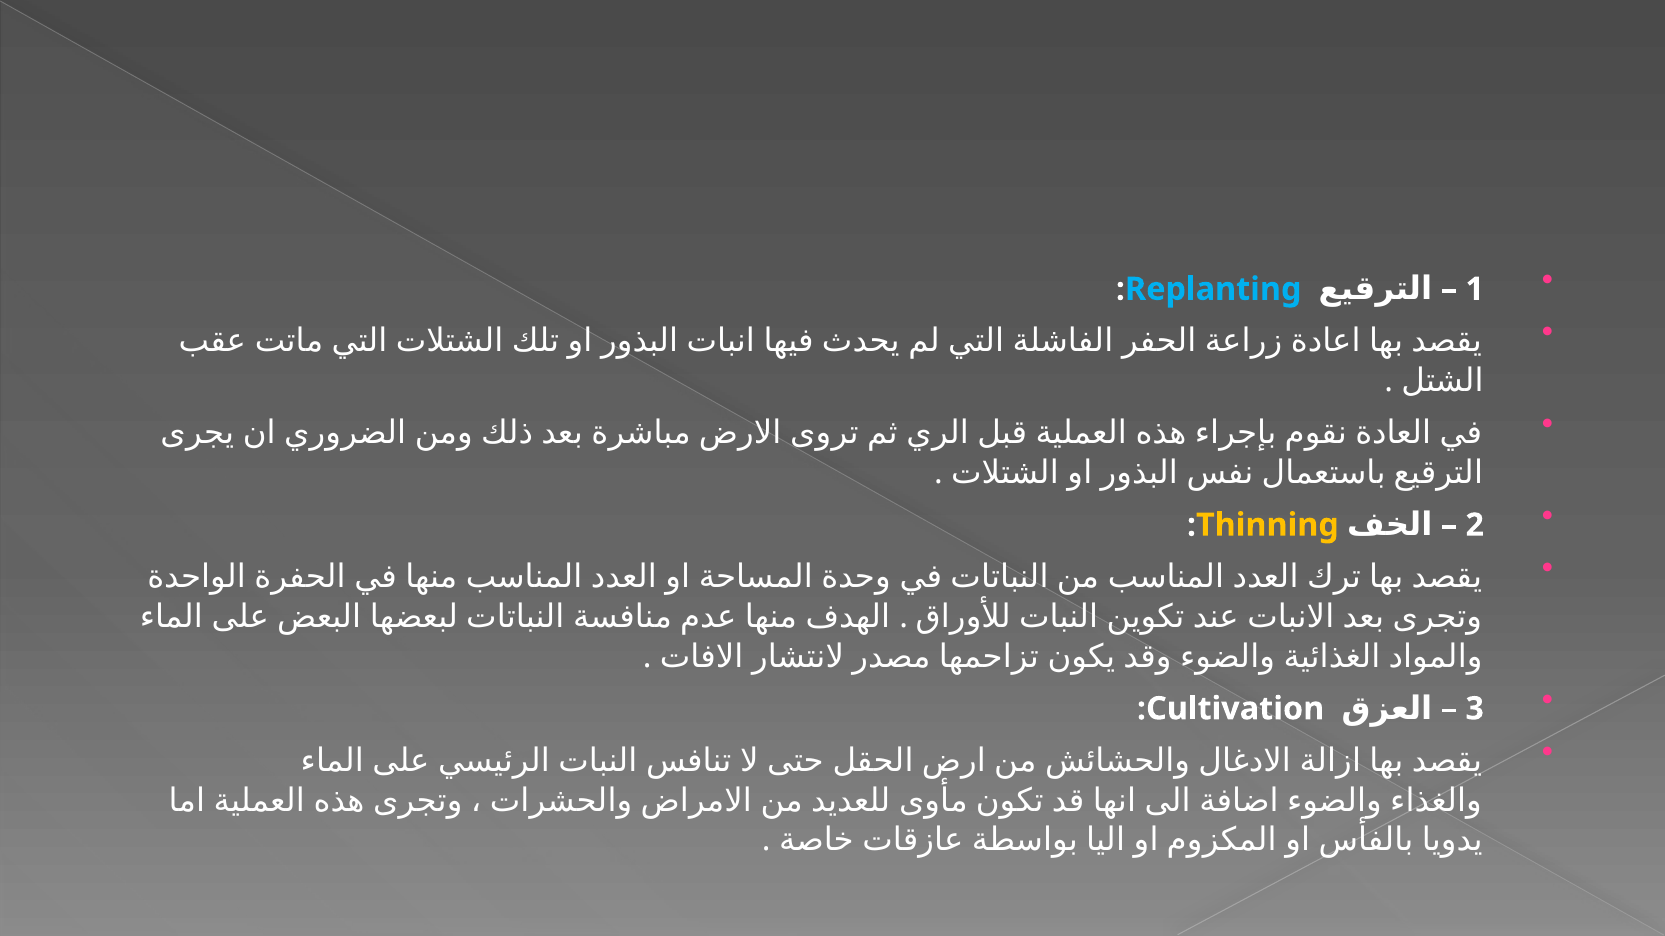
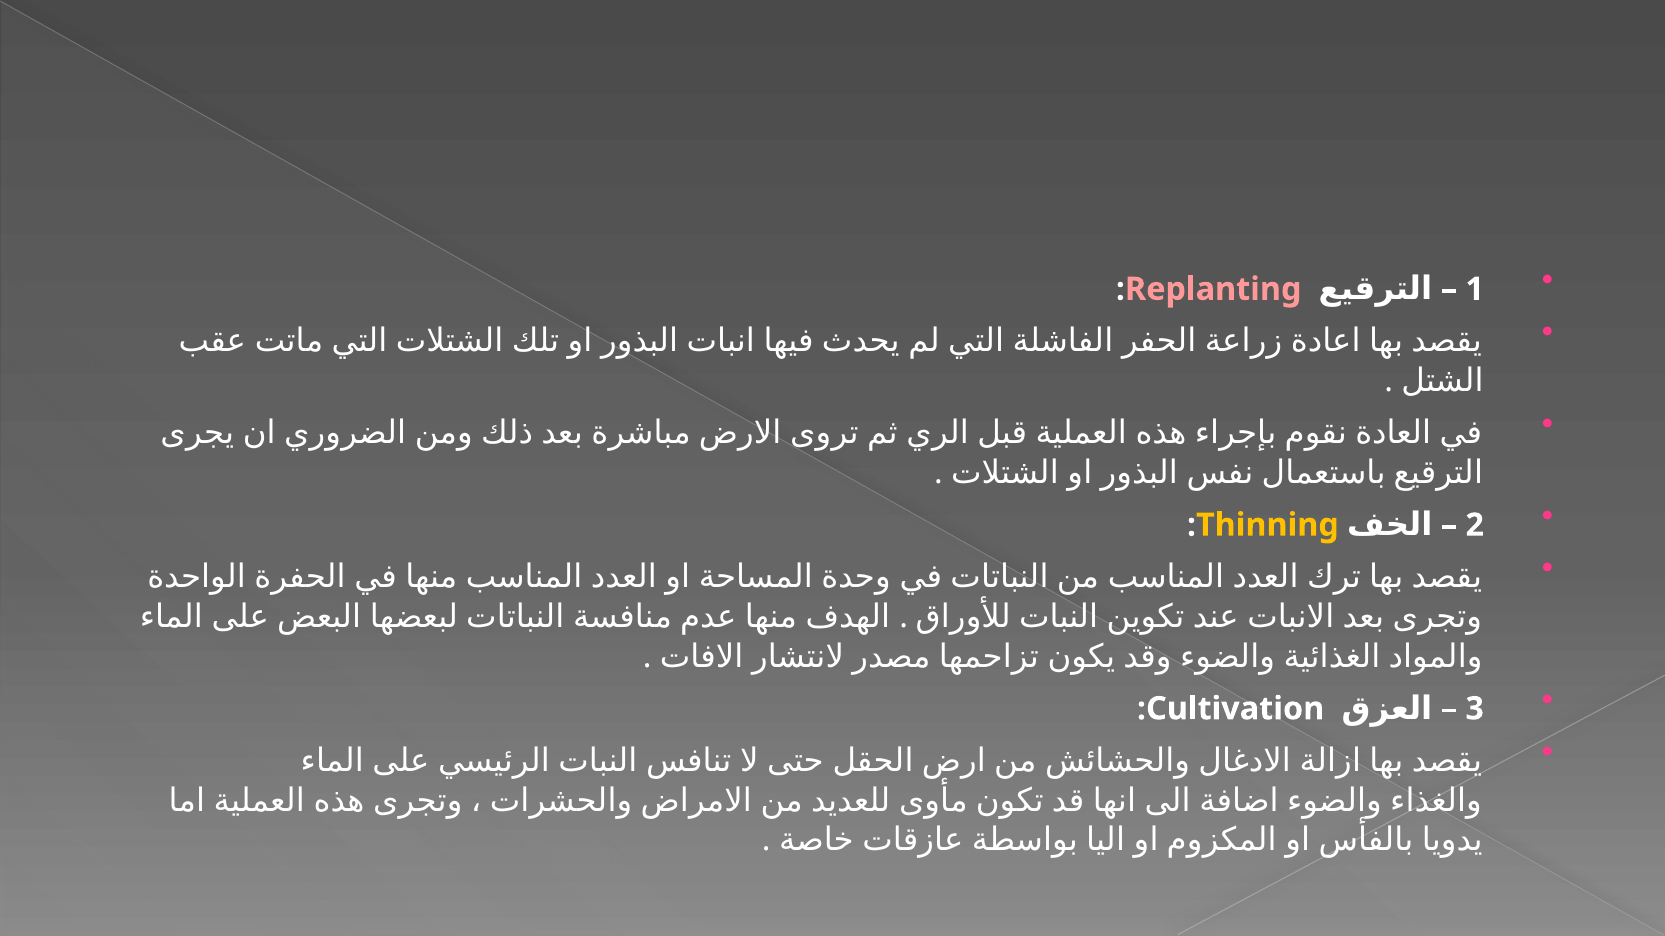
Replanting colour: light blue -> pink (1213, 289)
